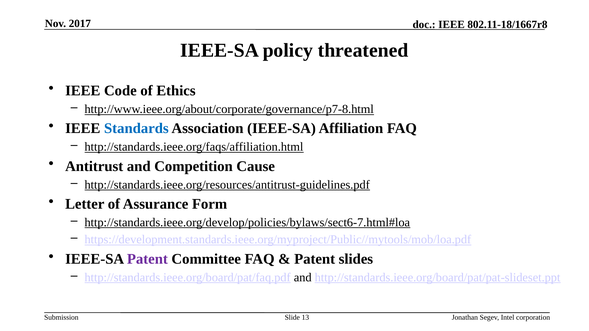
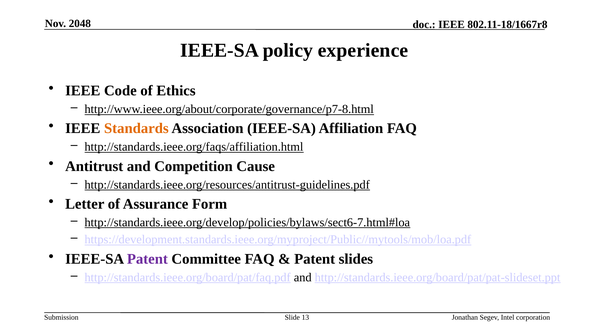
2017: 2017 -> 2048 (80, 23)
threatened: threatened -> experience (363, 50)
Standards colour: blue -> orange (136, 129)
